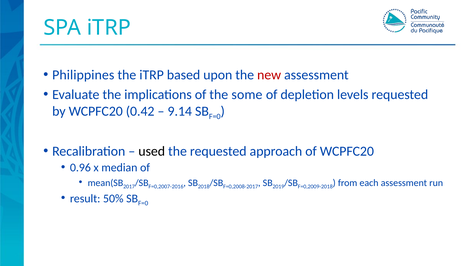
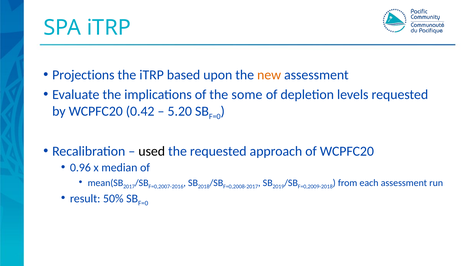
Philippines: Philippines -> Projections (83, 75)
new colour: red -> orange (269, 75)
9.14: 9.14 -> 5.20 (180, 111)
